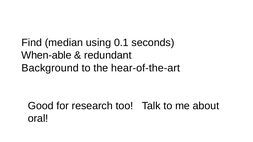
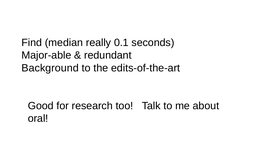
using: using -> really (98, 43)
When-able: When-able -> Major-able (46, 55)
hear-of-the-art: hear-of-the-art -> edits-of-the-art (146, 68)
